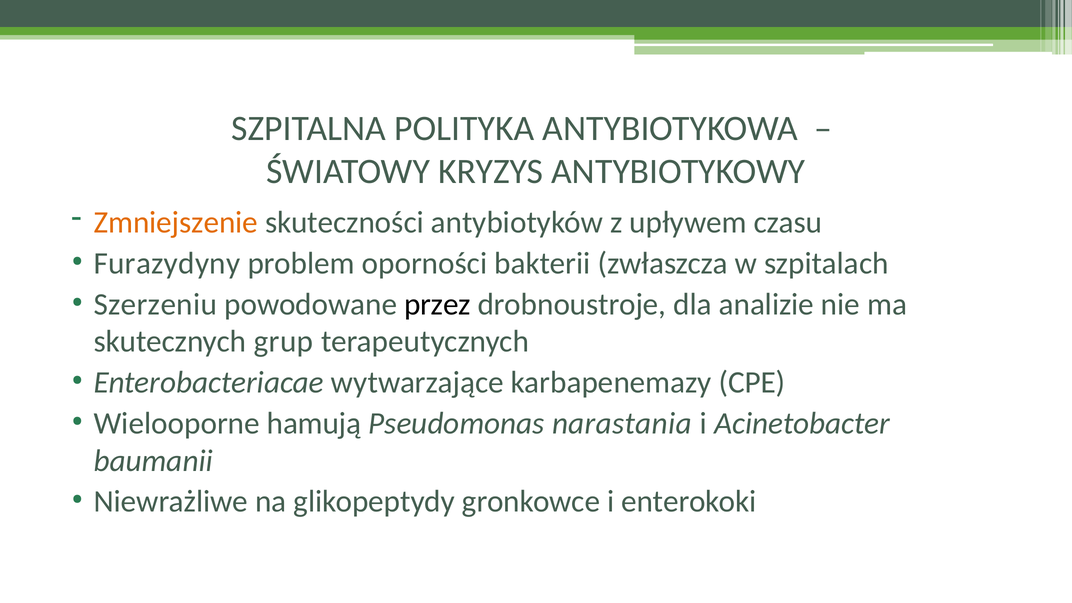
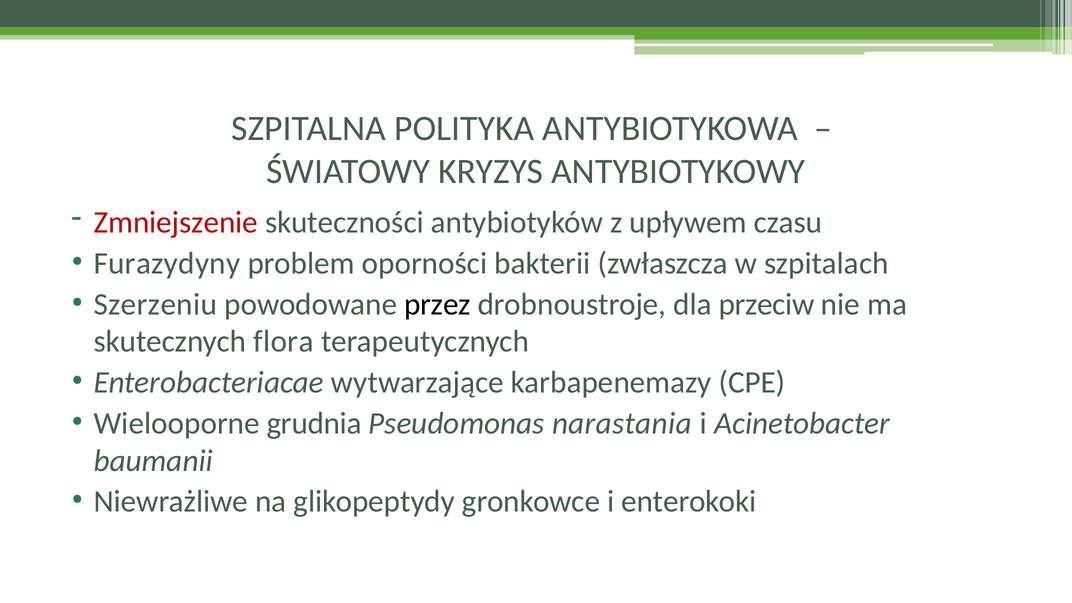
Zmniejszenie colour: orange -> red (176, 223)
analizie: analizie -> przeciw (767, 304)
grup: grup -> flora (283, 342)
hamują: hamują -> grudnia (314, 423)
